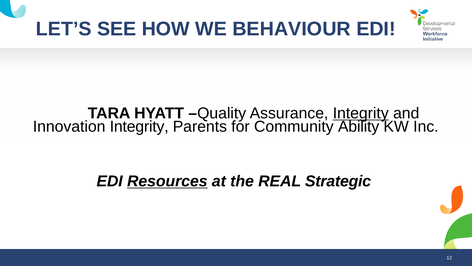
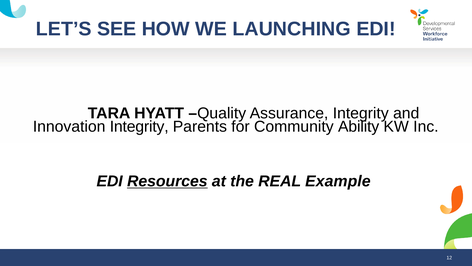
BEHAVIOUR: BEHAVIOUR -> LAUNCHING (292, 29)
Integrity underline: present -> none (361, 113)
Strategic: Strategic -> Example (338, 181)
